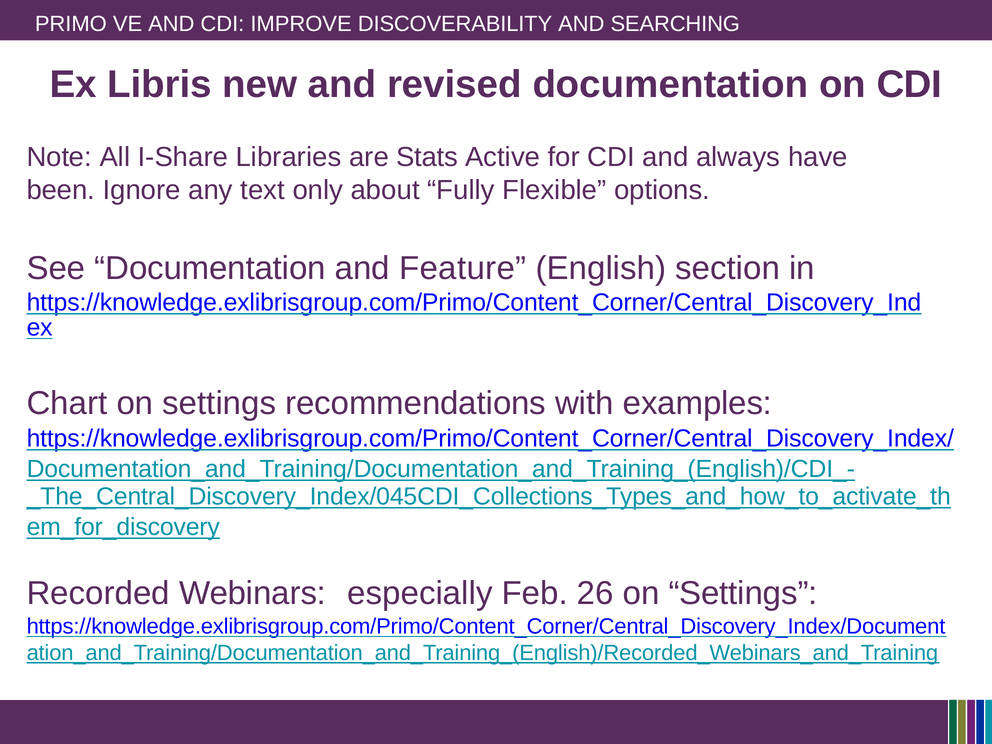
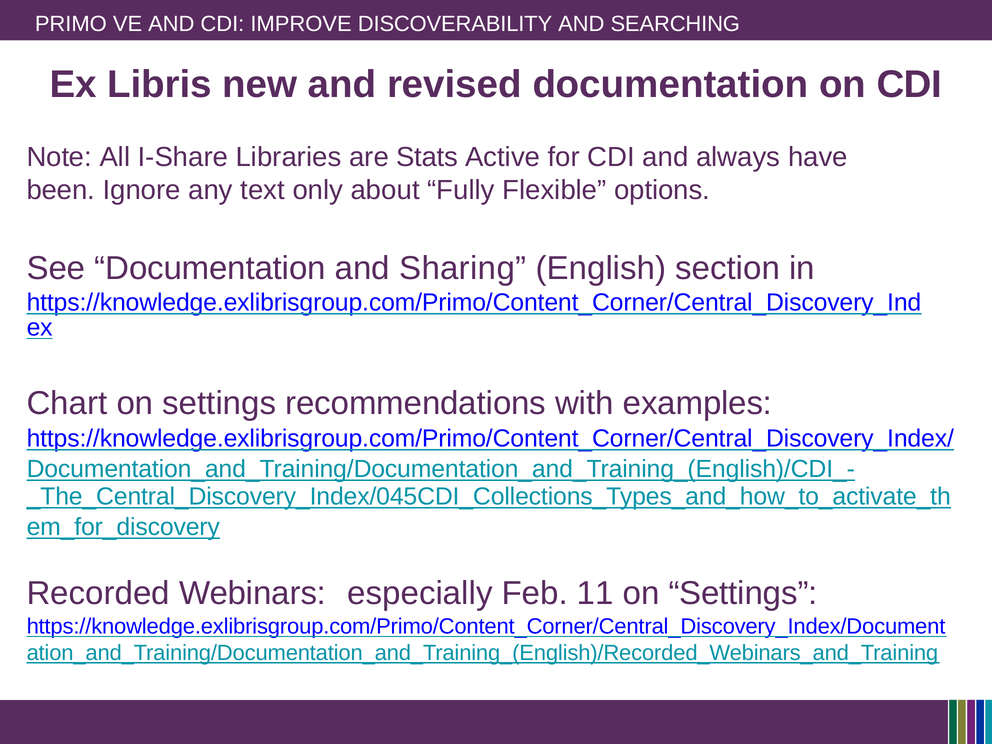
Feature: Feature -> Sharing (463, 268)
26: 26 -> 11 (595, 593)
